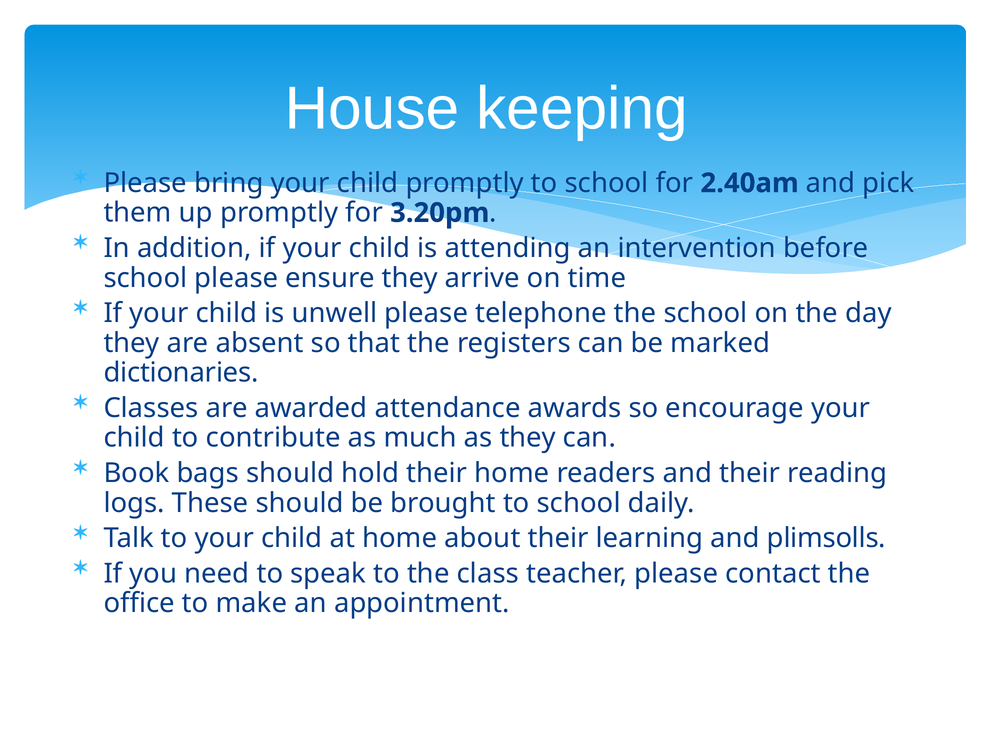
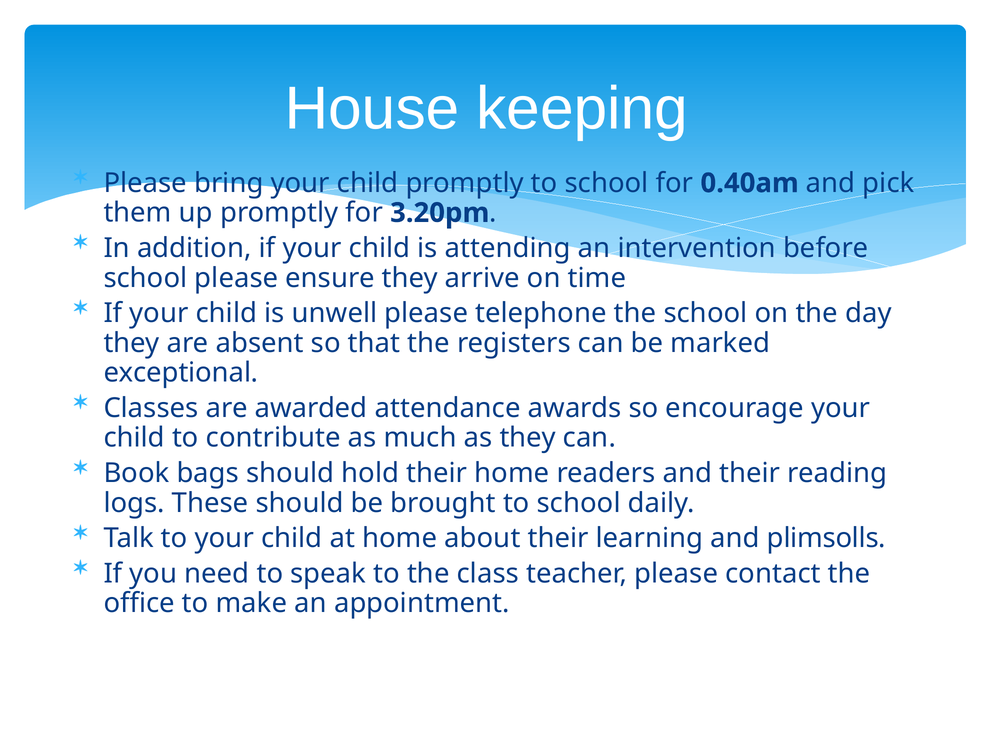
2.40am: 2.40am -> 0.40am (750, 183)
dictionaries: dictionaries -> exceptional (181, 372)
